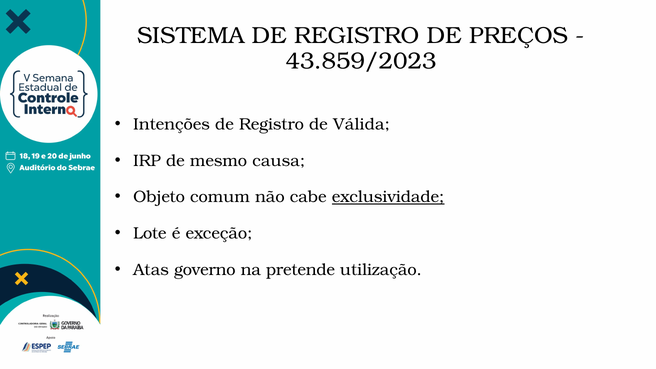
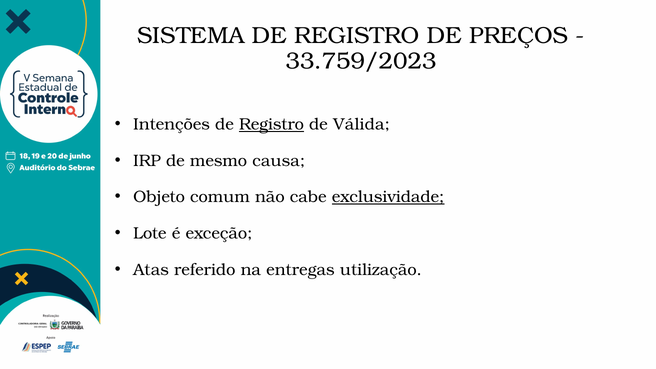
43.859/2023: 43.859/2023 -> 33.759/2023 (361, 61)
Registro underline: none -> present (271, 124)
governo: governo -> referido (205, 270)
pretende: pretende -> entregas (300, 270)
